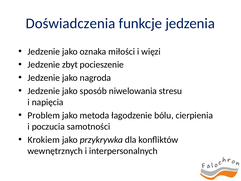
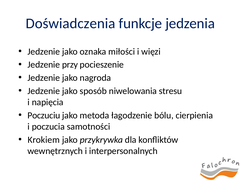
zbyt: zbyt -> przy (70, 65)
Problem: Problem -> Poczuciu (44, 115)
